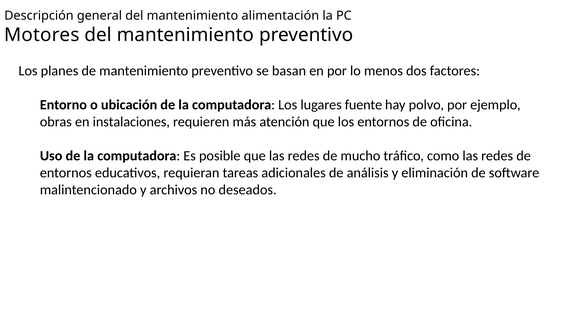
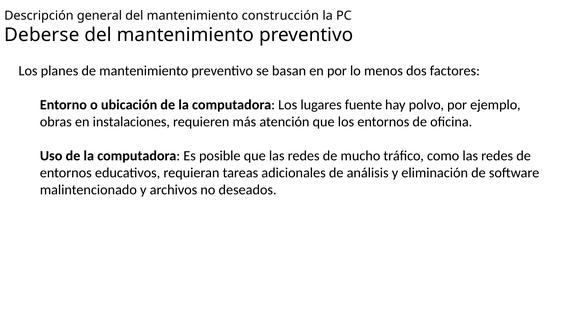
alimentación: alimentación -> construcción (280, 16)
Motores: Motores -> Deberse (42, 35)
